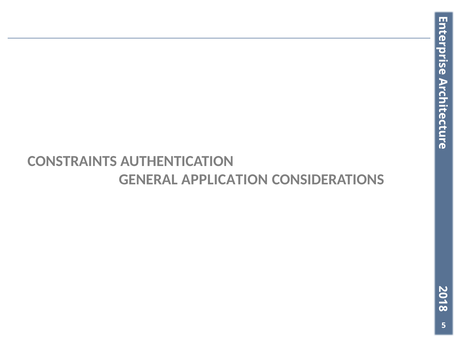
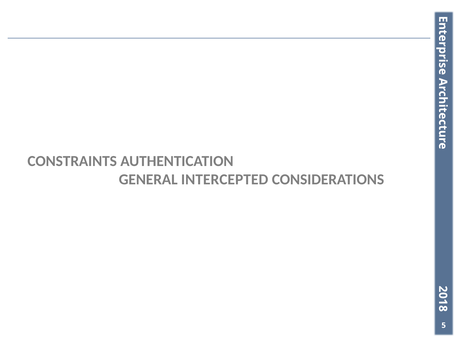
APPLICATION: APPLICATION -> INTERCEPTED (225, 179)
